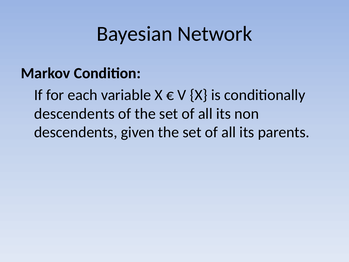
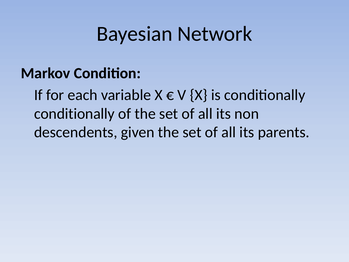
descendents: descendents -> conditionally (74, 114)
